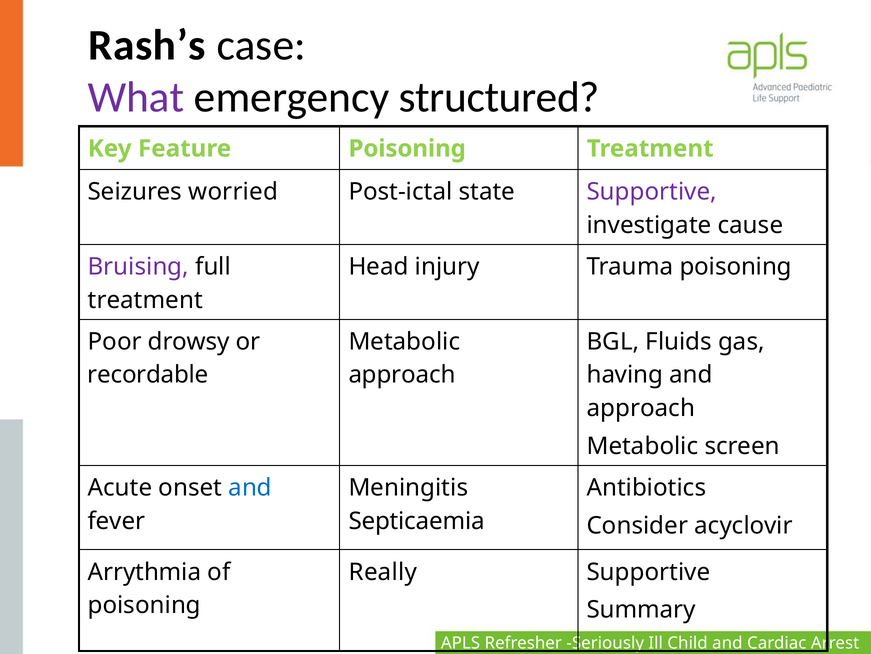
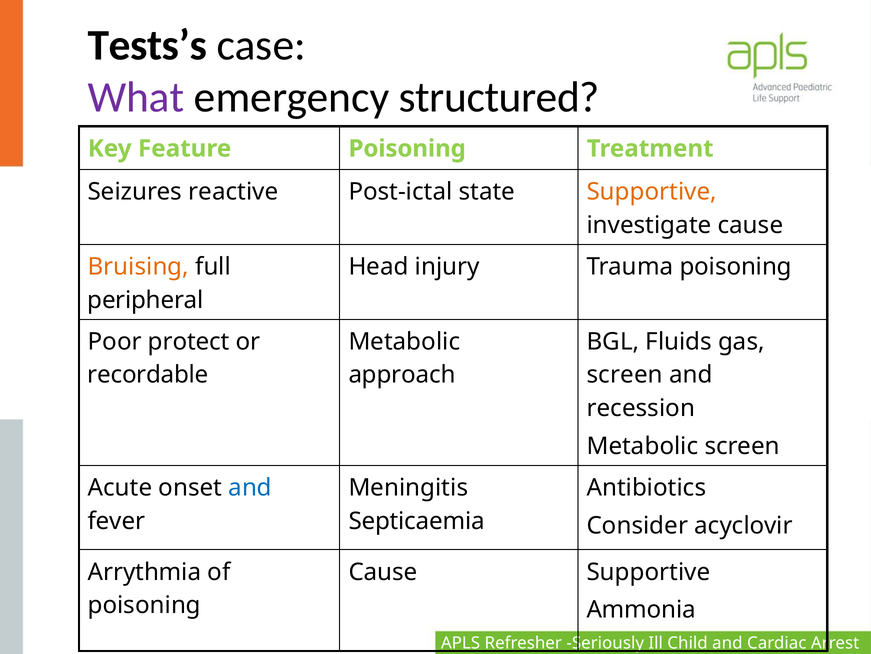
Rash’s: Rash’s -> Tests’s (147, 45)
worried: worried -> reactive (233, 192)
Supportive colour: purple -> orange (652, 192)
Bruising colour: purple -> orange (138, 267)
treatment: treatment -> peripheral (145, 300)
drowsy: drowsy -> protect (189, 341)
having: having -> screen (625, 375)
approach: approach -> recession (641, 408)
Really: Really -> Cause (383, 571)
Summary: Summary -> Ammonia (641, 609)
